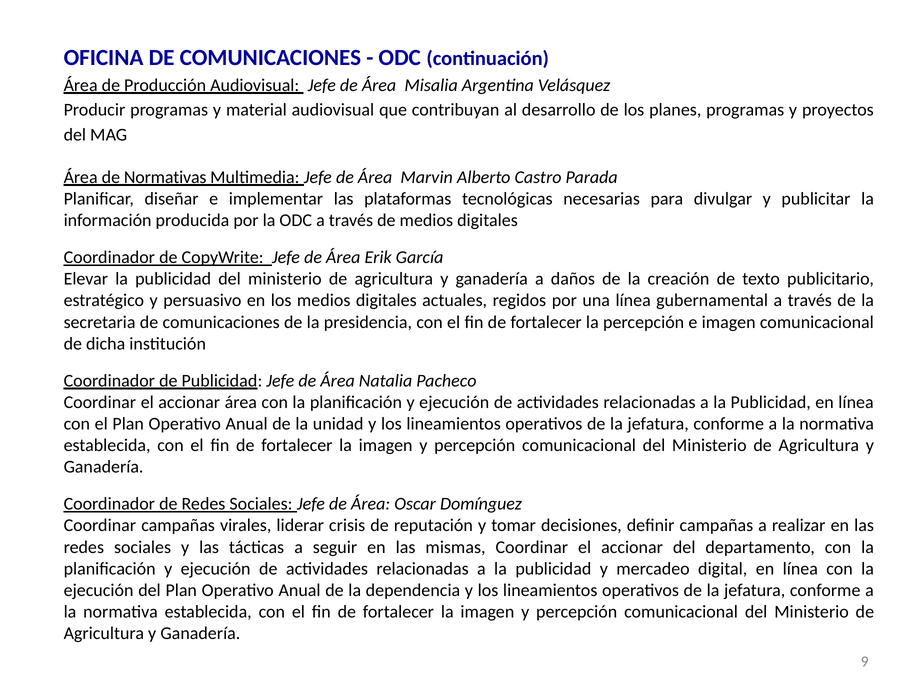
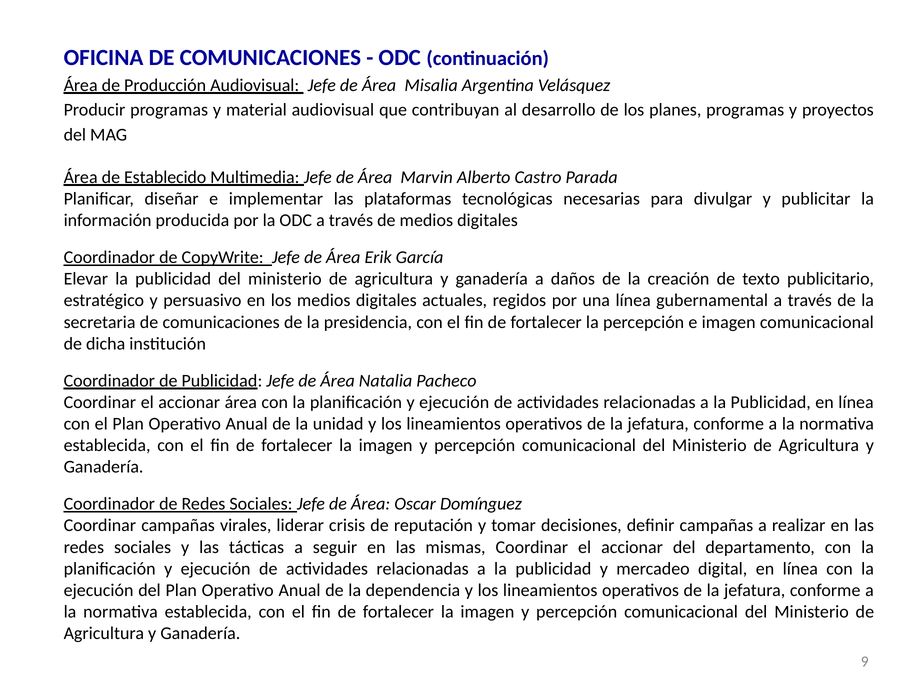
Normativas: Normativas -> Establecido (165, 177)
